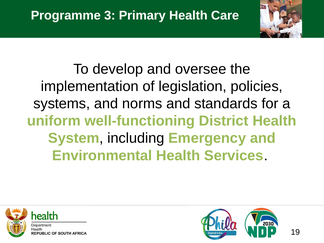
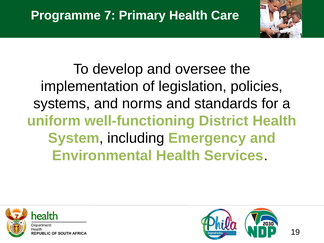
3: 3 -> 7 (110, 15)
